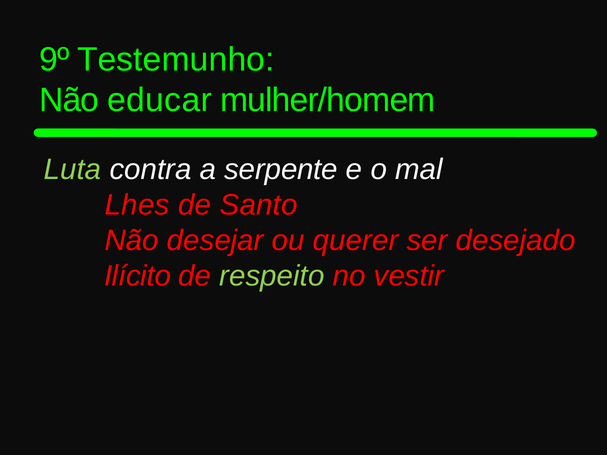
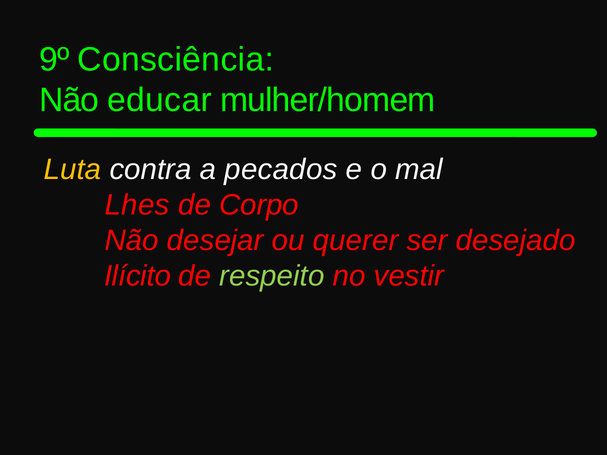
Testemunho: Testemunho -> Consciência (176, 60)
Luta colour: light green -> yellow (73, 170)
serpente: serpente -> pecados (281, 170)
Santo: Santo -> Corpo (259, 205)
